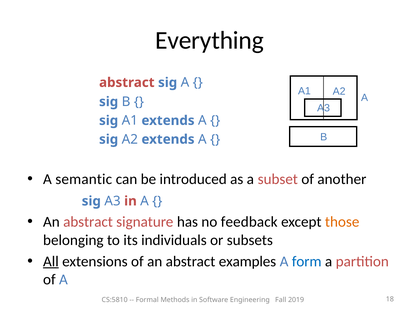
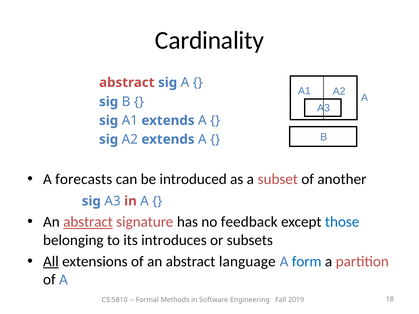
Everything: Everything -> Cardinality (210, 41)
semantic: semantic -> forecasts (84, 179)
abstract underline: none -> present (88, 222)
those colour: orange -> blue (342, 222)
individuals: individuals -> introduces (174, 240)
examples: examples -> language (247, 262)
